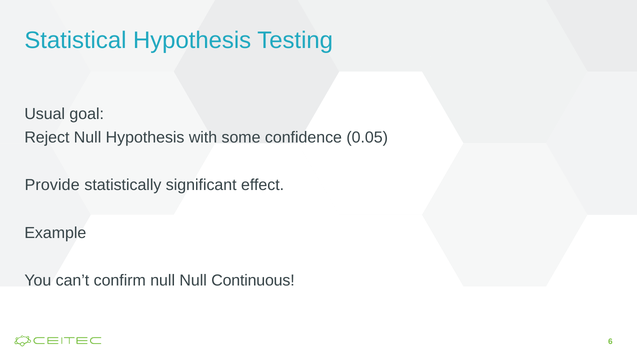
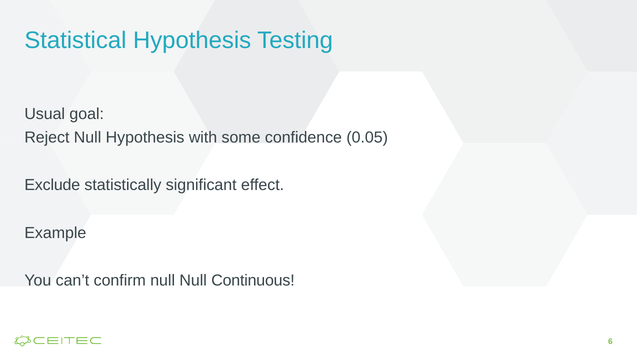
Provide: Provide -> Exclude (52, 185)
